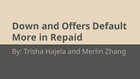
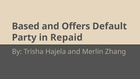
Down: Down -> Based (26, 26)
More: More -> Party (24, 37)
